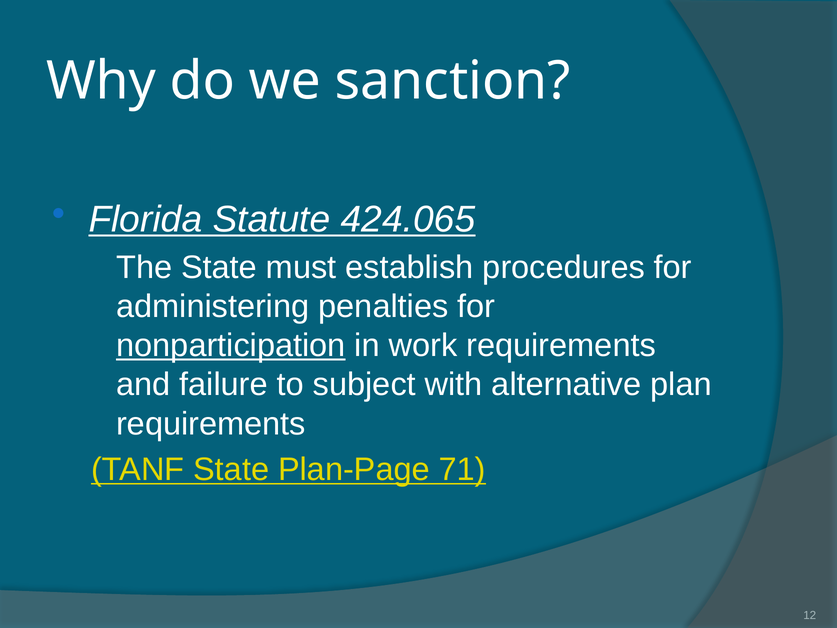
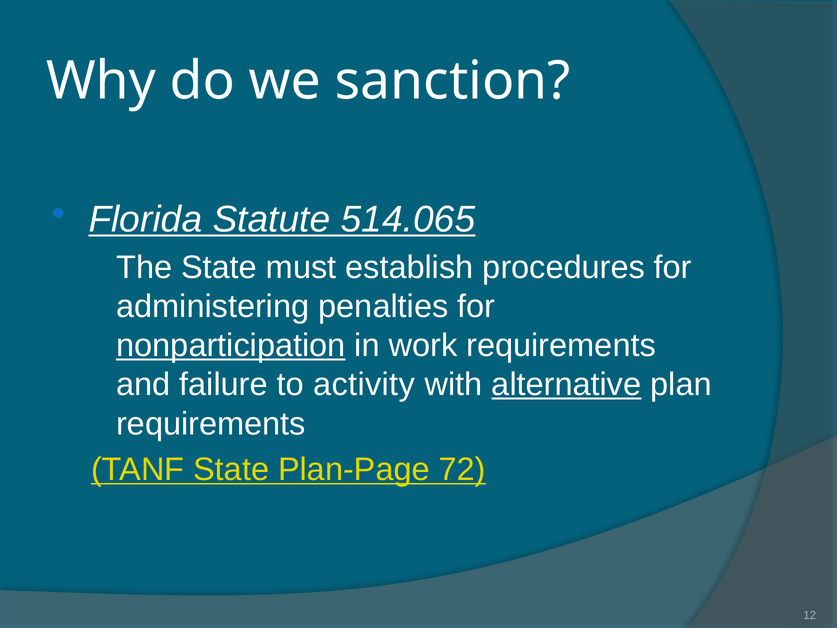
424.065: 424.065 -> 514.065 (408, 219)
subject: subject -> activity (364, 385)
alternative underline: none -> present (566, 385)
71: 71 -> 72 (462, 469)
